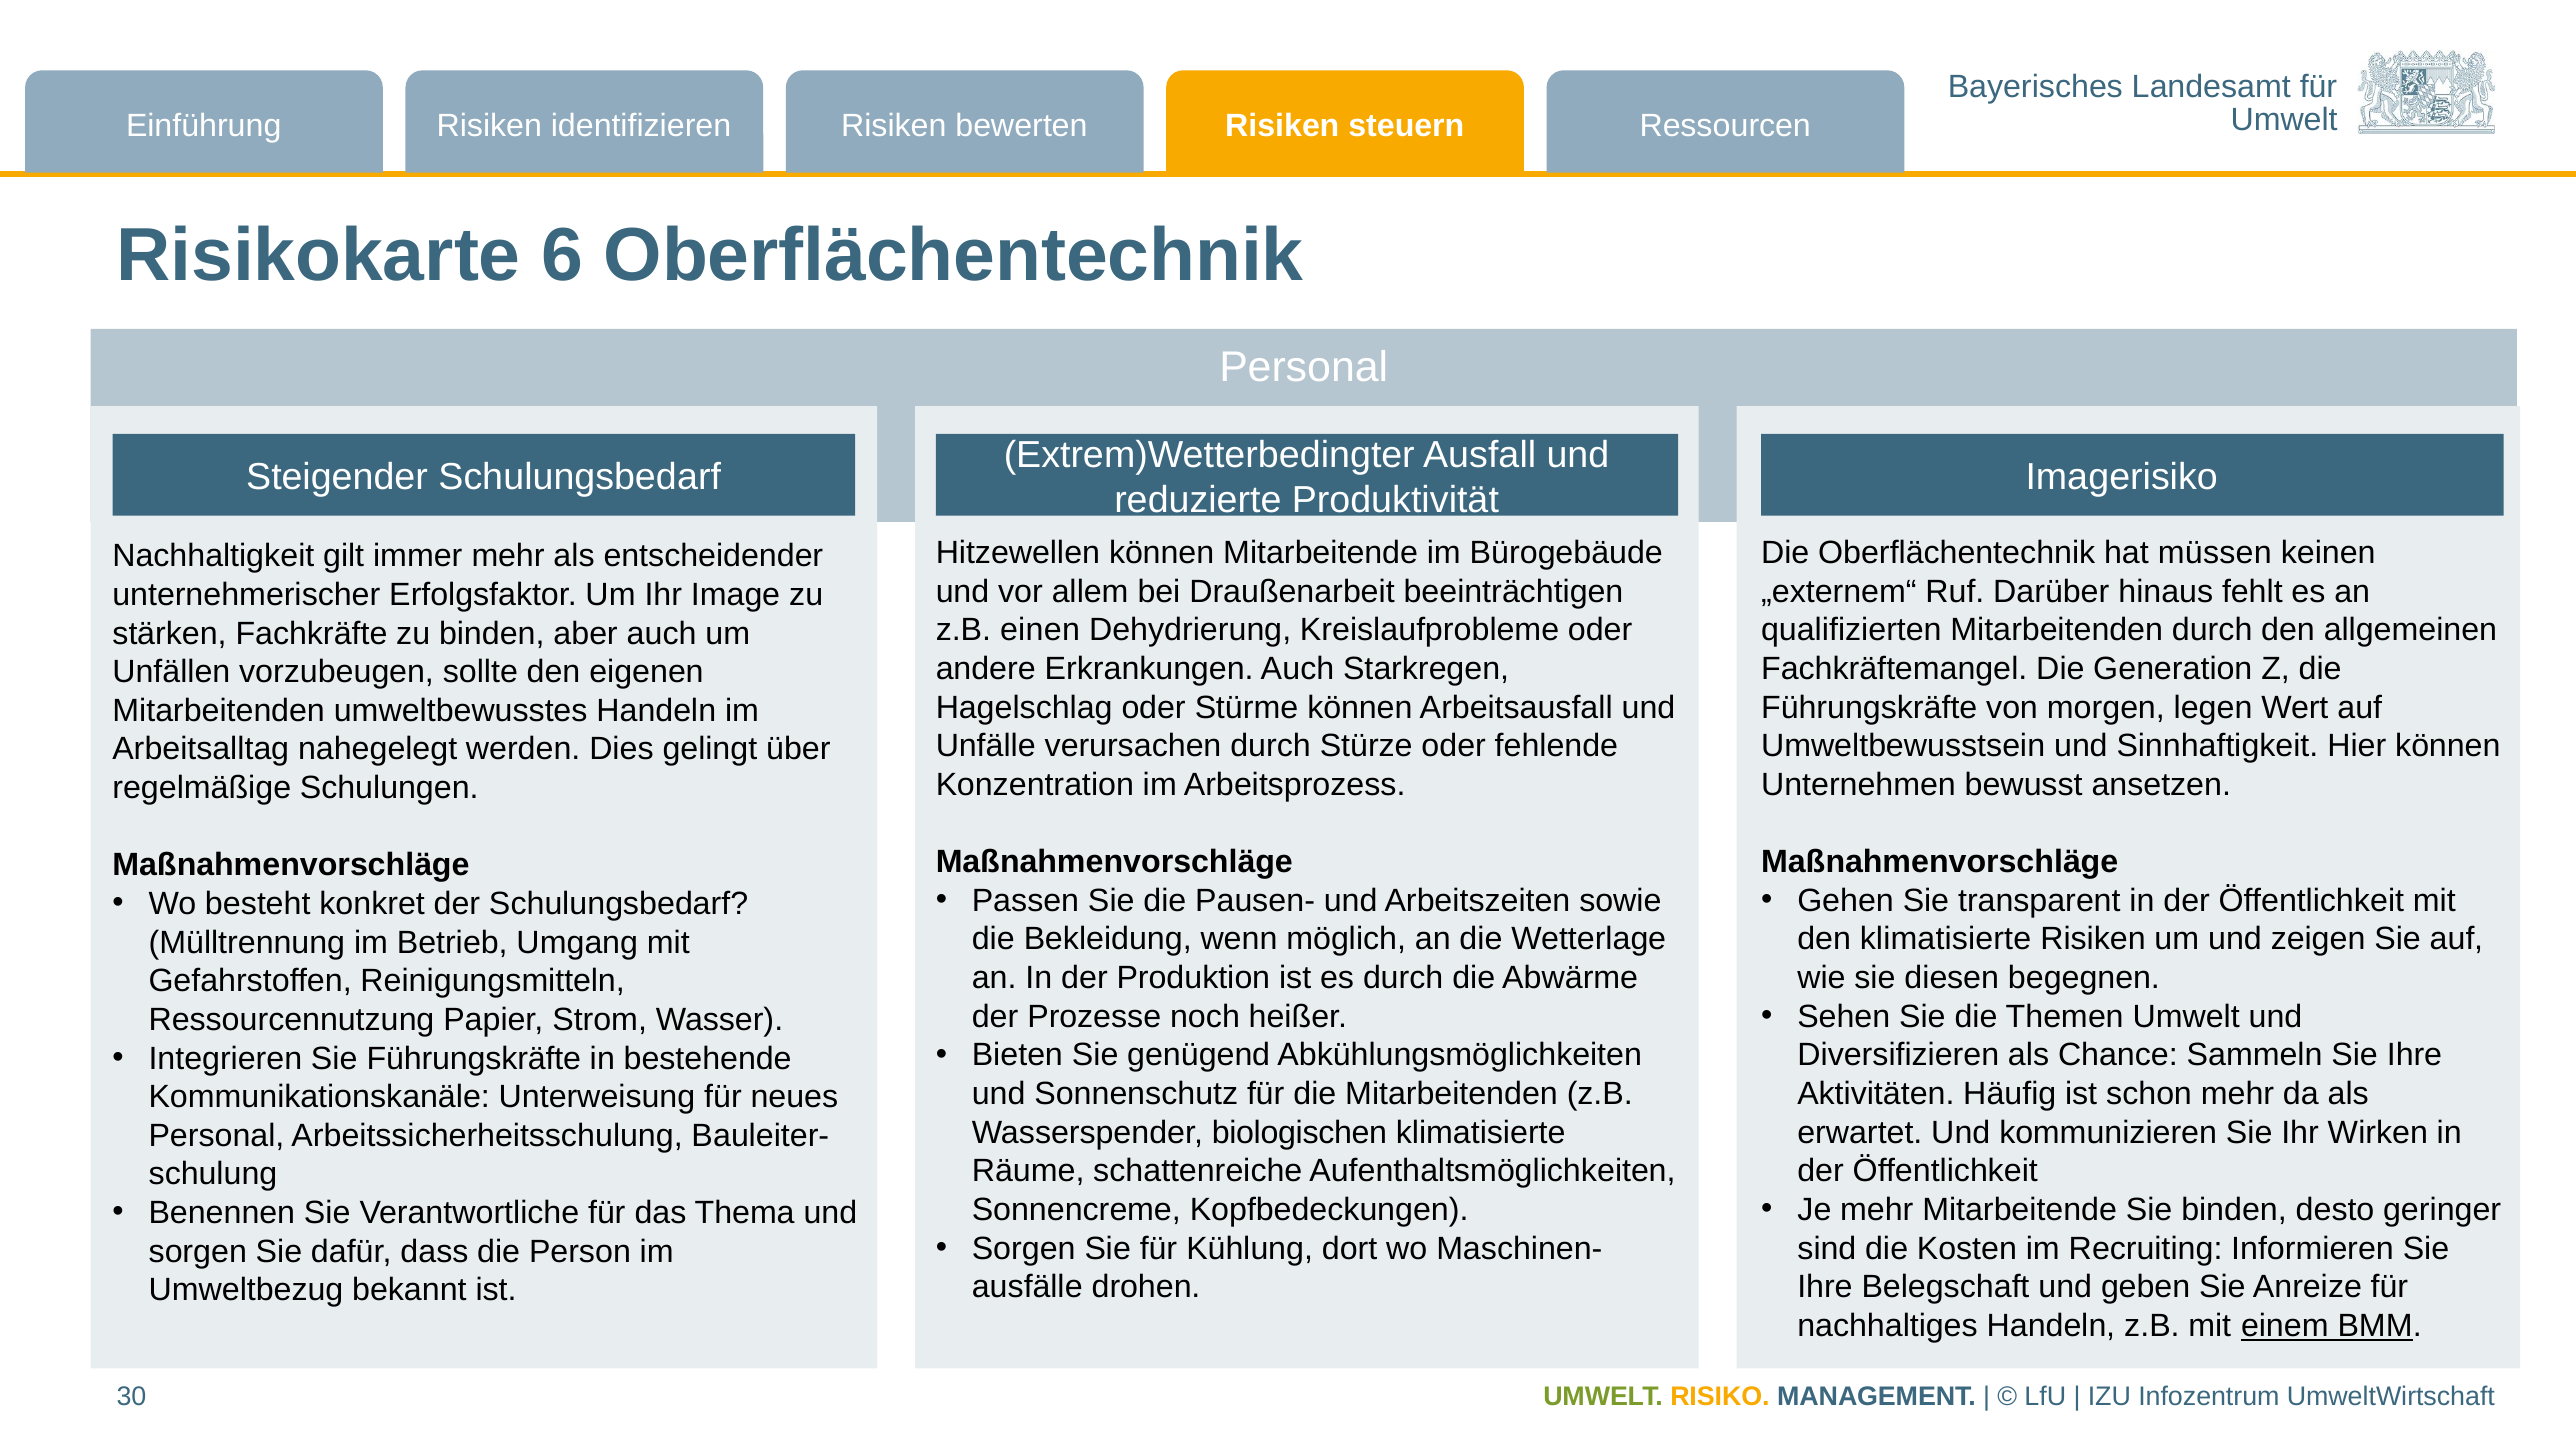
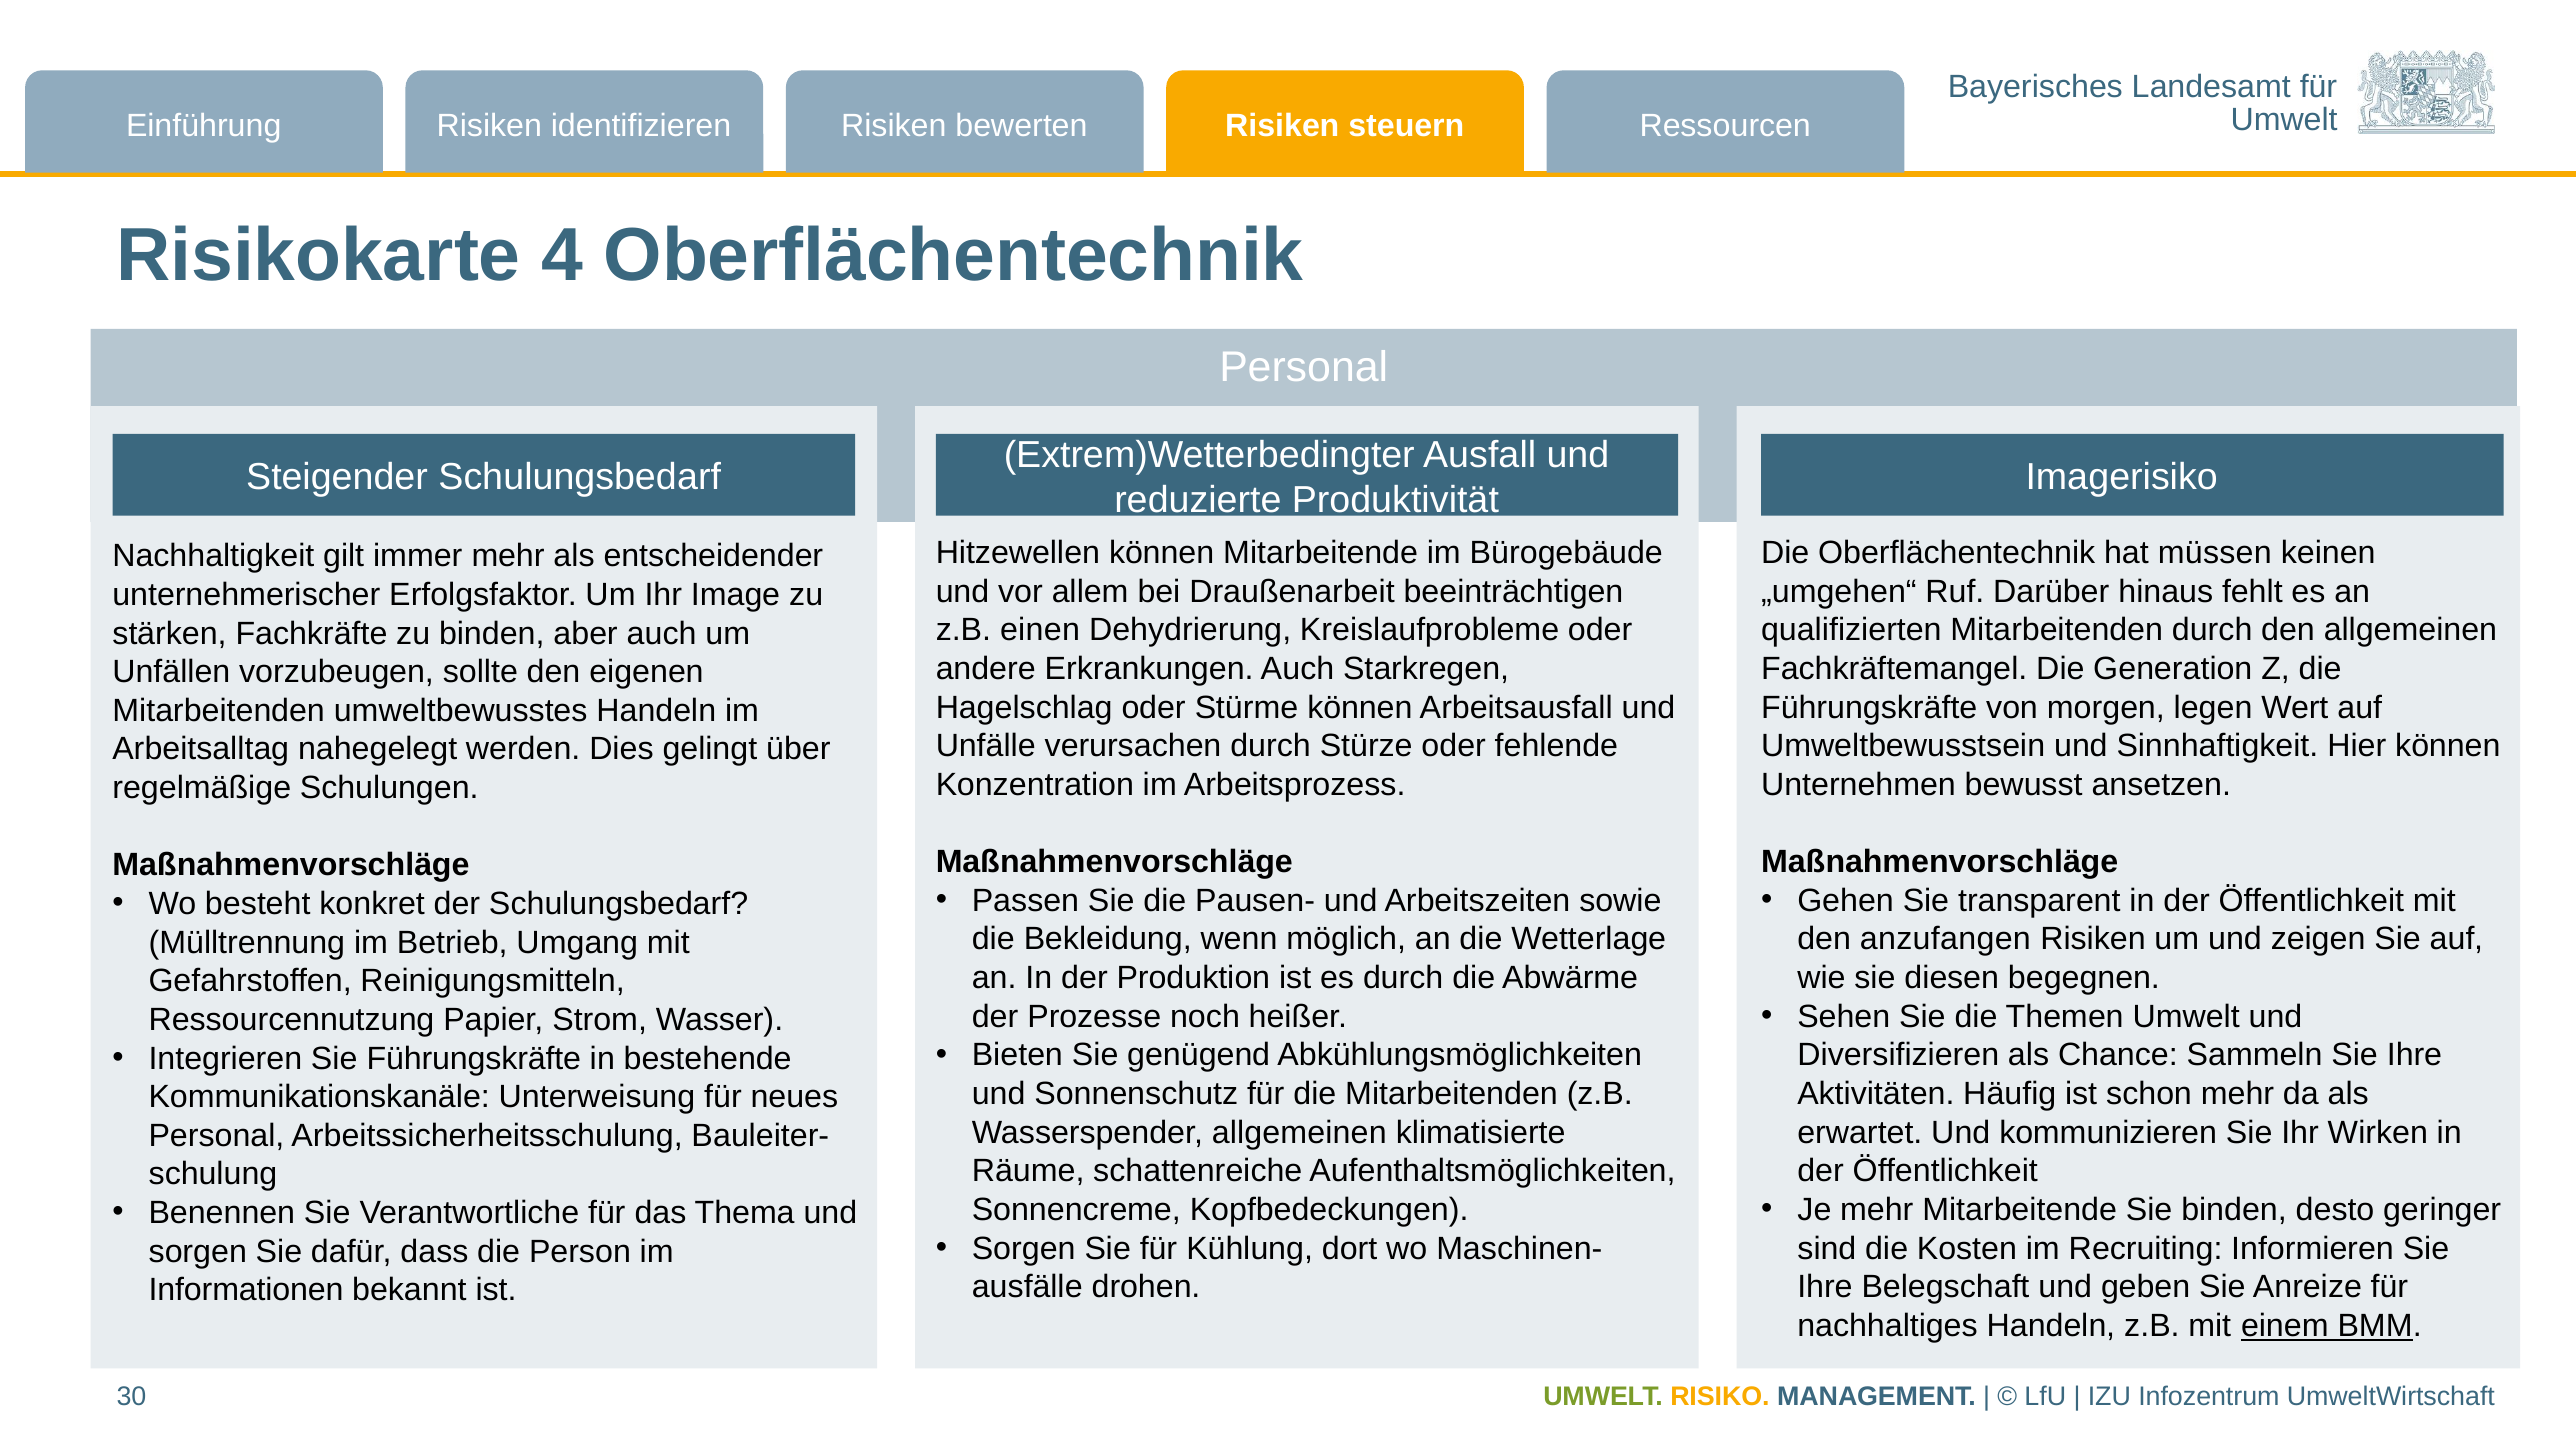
6: 6 -> 4 (562, 256)
„externem“: „externem“ -> „umgehen“ (1839, 592)
den klimatisierte: klimatisierte -> anzufangen (1945, 939)
Wasserspender biologischen: biologischen -> allgemeinen (1299, 1133)
Umweltbezug: Umweltbezug -> Informationen (246, 1290)
